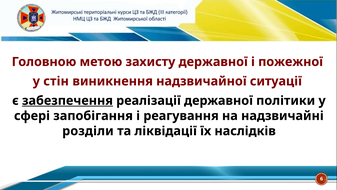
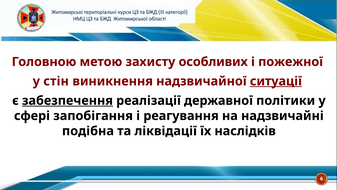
захисту державної: державної -> особливих (213, 62)
ситуації underline: none -> present (276, 81)
розділи: розділи -> подібна (88, 131)
